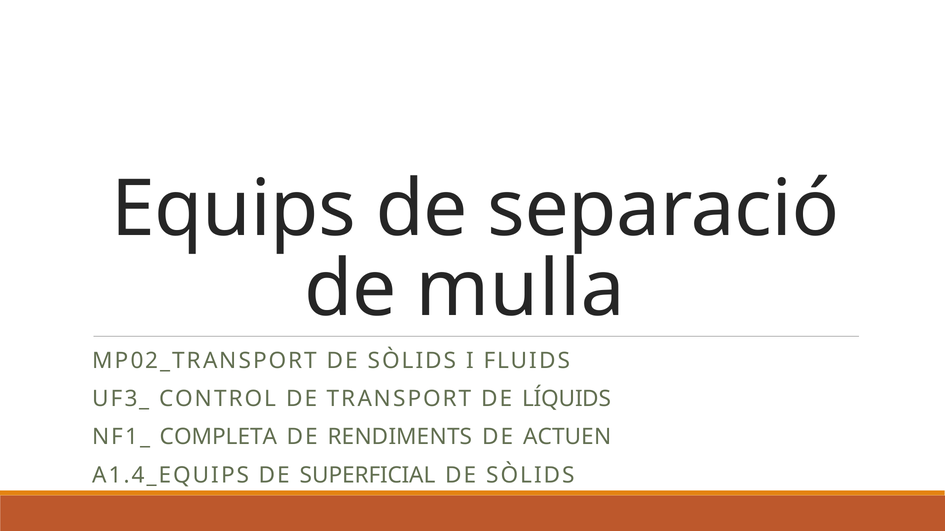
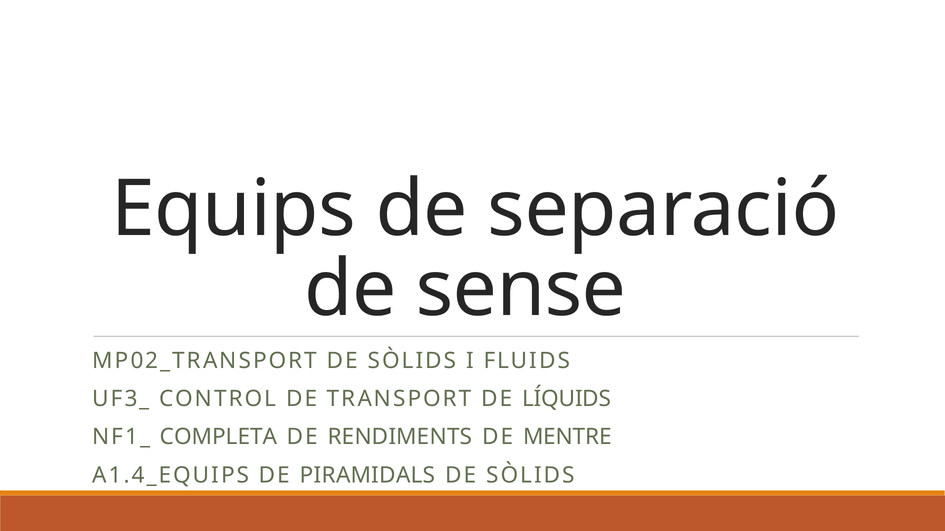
mulla: mulla -> sense (521, 290)
ACTUEN: ACTUEN -> MENTRE (567, 437)
SUPERFICIAL: SUPERFICIAL -> PIRAMIDALS (368, 476)
